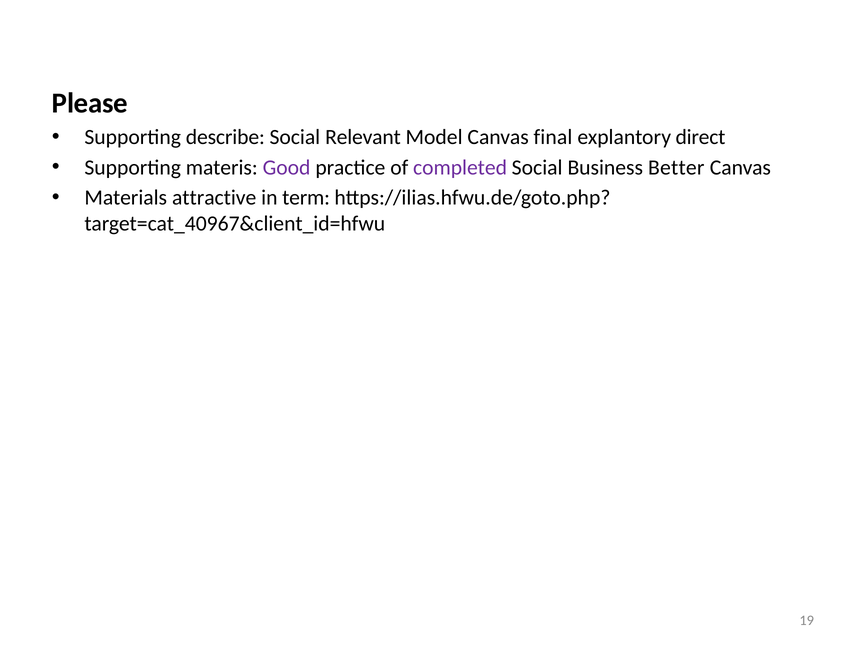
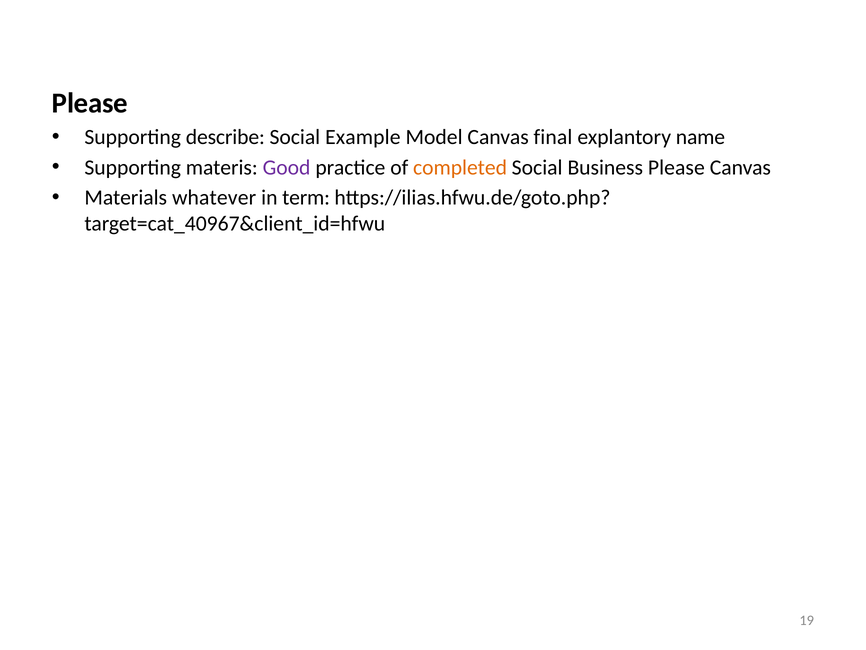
Relevant: Relevant -> Example (363, 137)
direct: direct -> name (700, 137)
completed colour: purple -> orange (460, 167)
Business Better: Better -> Please (676, 167)
attractive: attractive -> whatever (214, 198)
